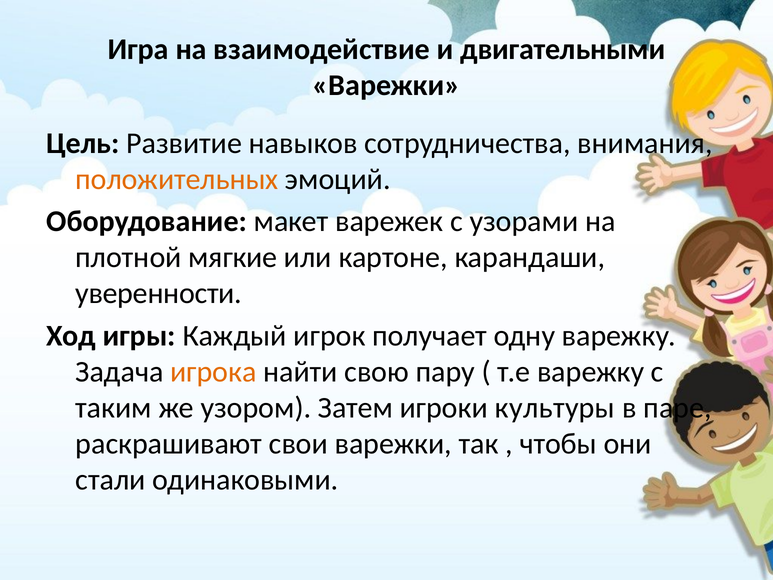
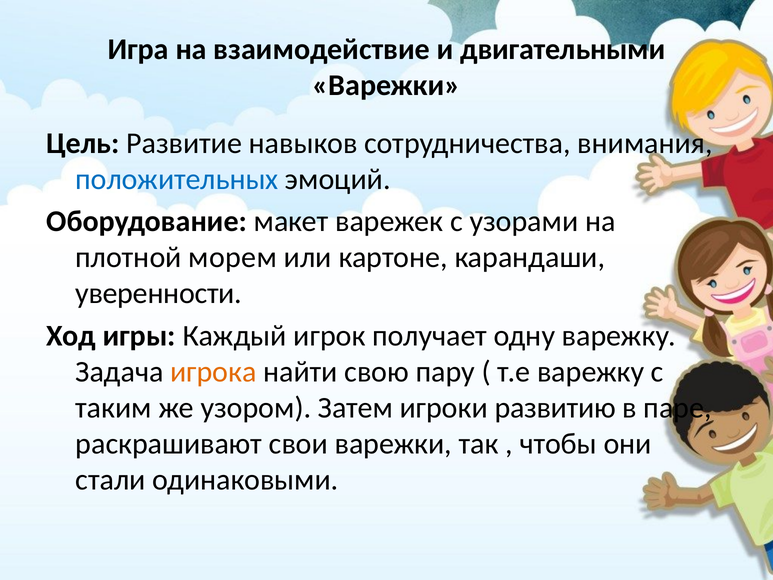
положительных colour: orange -> blue (177, 179)
мягкие: мягкие -> морем (233, 257)
культуры: культуры -> развитию (555, 407)
